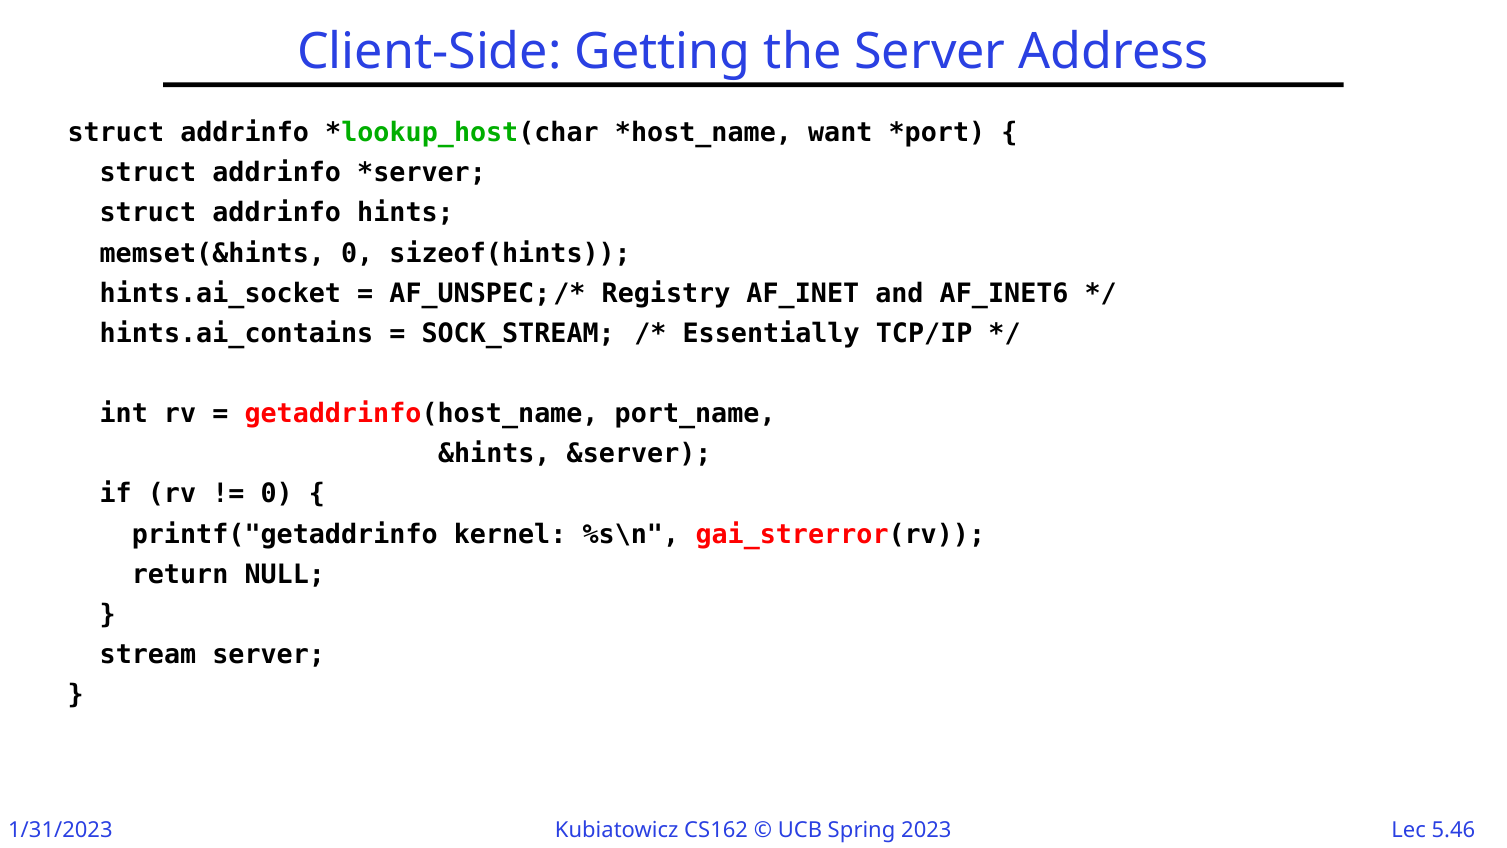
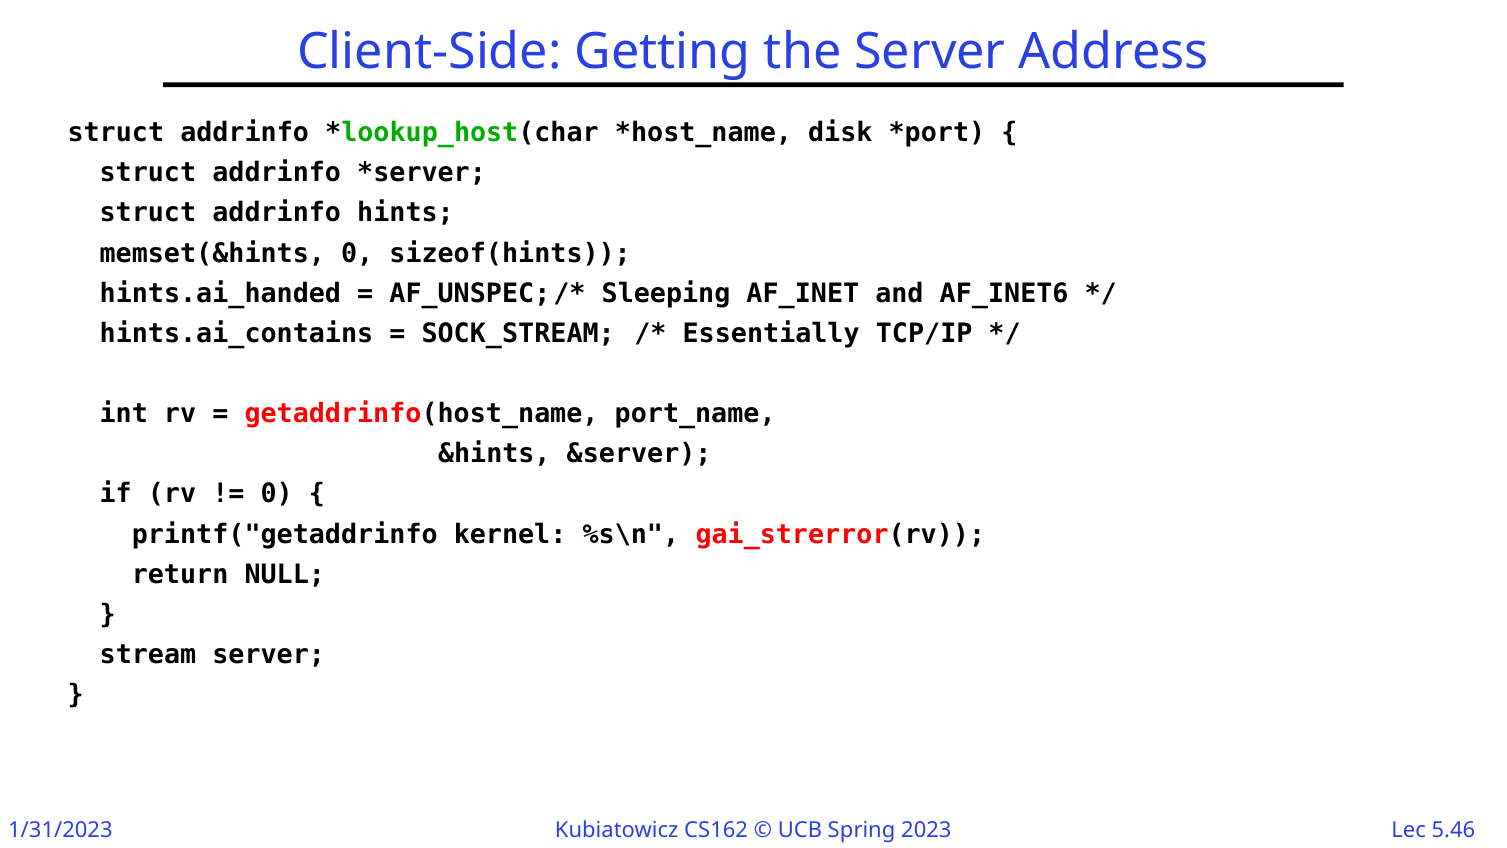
want: want -> disk (840, 133)
hints.ai_socket: hints.ai_socket -> hints.ai_handed (220, 293)
Registry: Registry -> Sleeping (666, 293)
